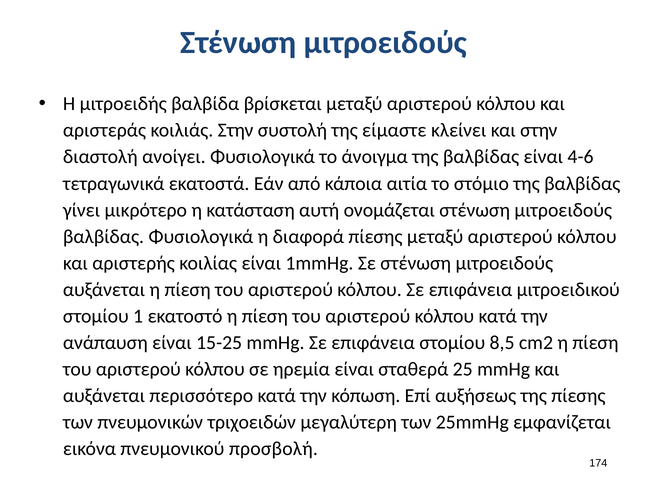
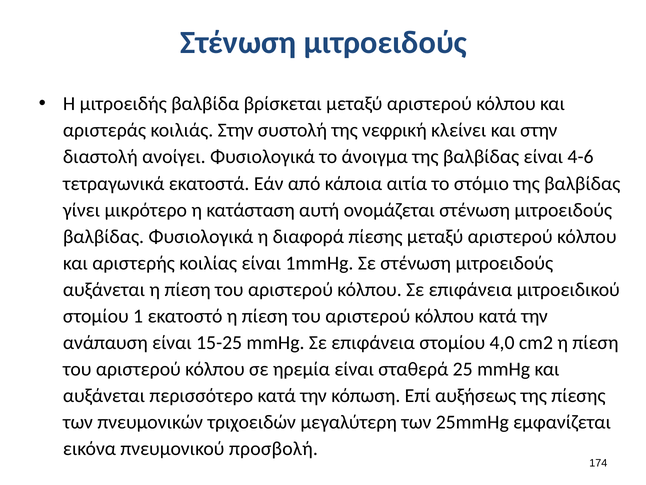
είμαστε: είμαστε -> νεφρική (394, 130)
8,5: 8,5 -> 4,0 (502, 342)
